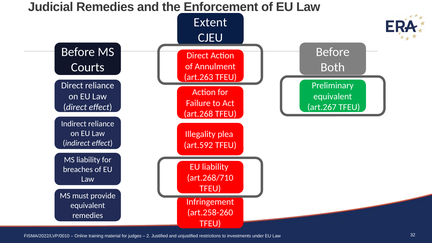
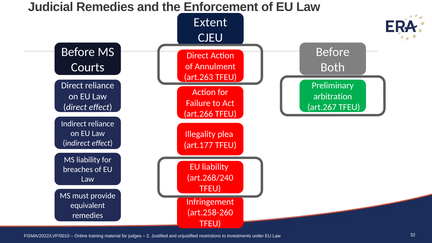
equivalent: equivalent -> arbitration (333, 96)
art.268: art.268 -> art.266 (198, 114)
art.592: art.592 -> art.177 (198, 145)
art.268/710: art.268/710 -> art.268/240 (210, 178)
